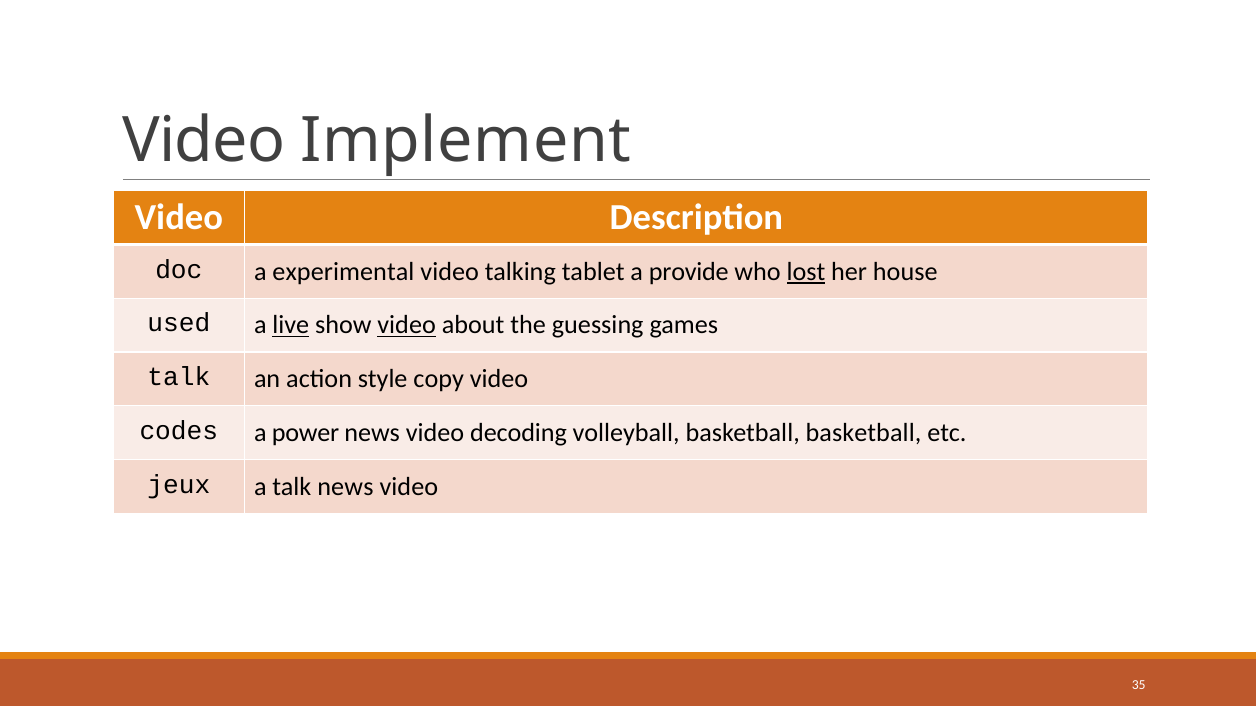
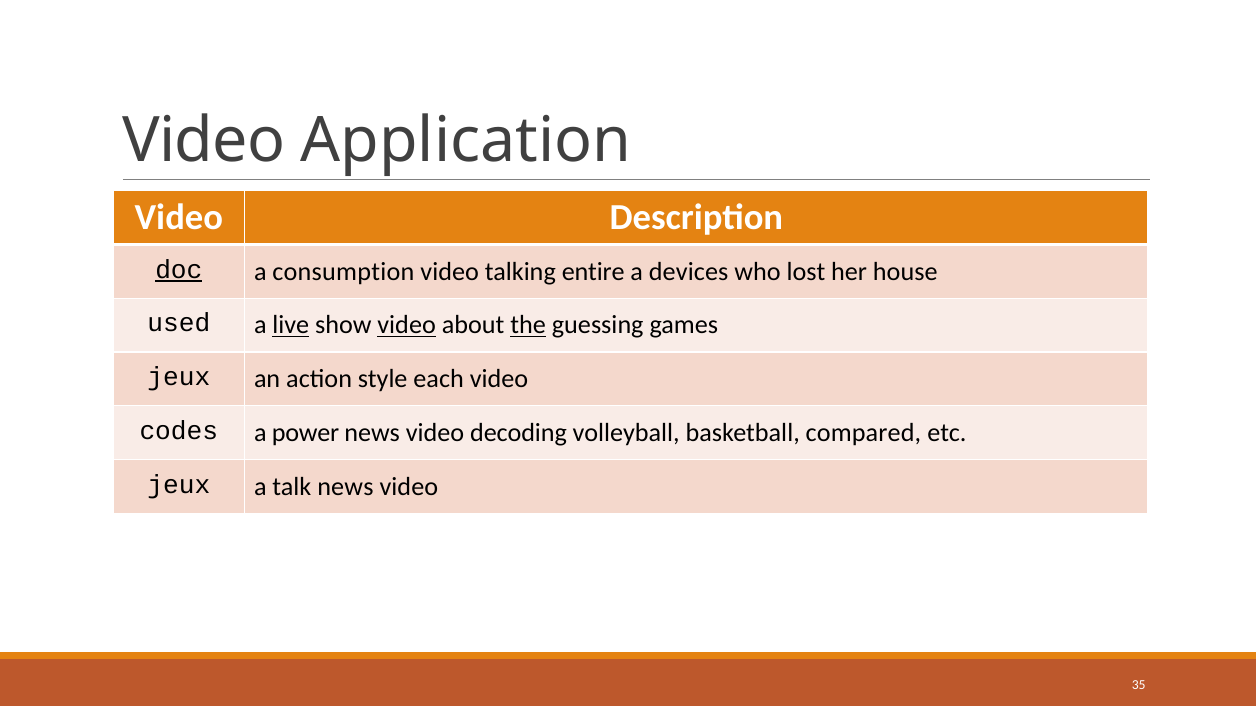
Implement: Implement -> Application (466, 141)
doc underline: none -> present (179, 270)
experimental: experimental -> consumption (343, 272)
tablet: tablet -> entire (593, 272)
provide: provide -> devices (689, 272)
lost underline: present -> none (806, 272)
the underline: none -> present (528, 326)
talk: talk -> jeux (179, 377)
copy: copy -> each (439, 379)
basketball basketball: basketball -> compared (863, 433)
